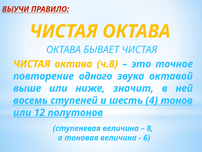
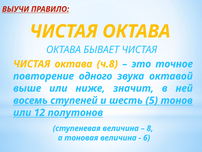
4: 4 -> 5 (152, 100)
